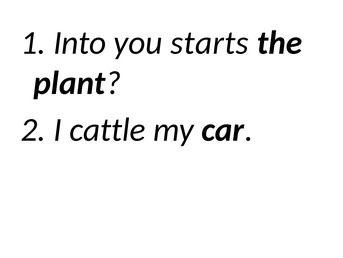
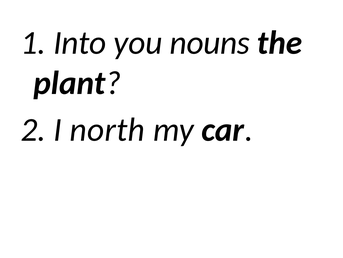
starts: starts -> nouns (210, 43)
cattle: cattle -> north (107, 129)
